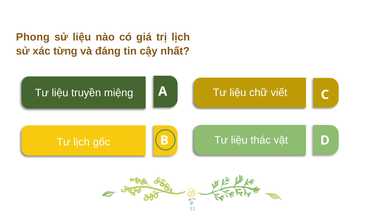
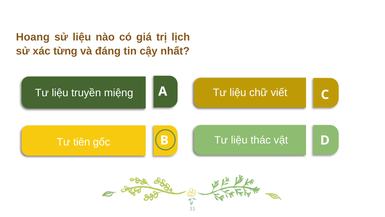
Phong: Phong -> Hoang (33, 37)
Tư lịch: lịch -> tiên (82, 142)
